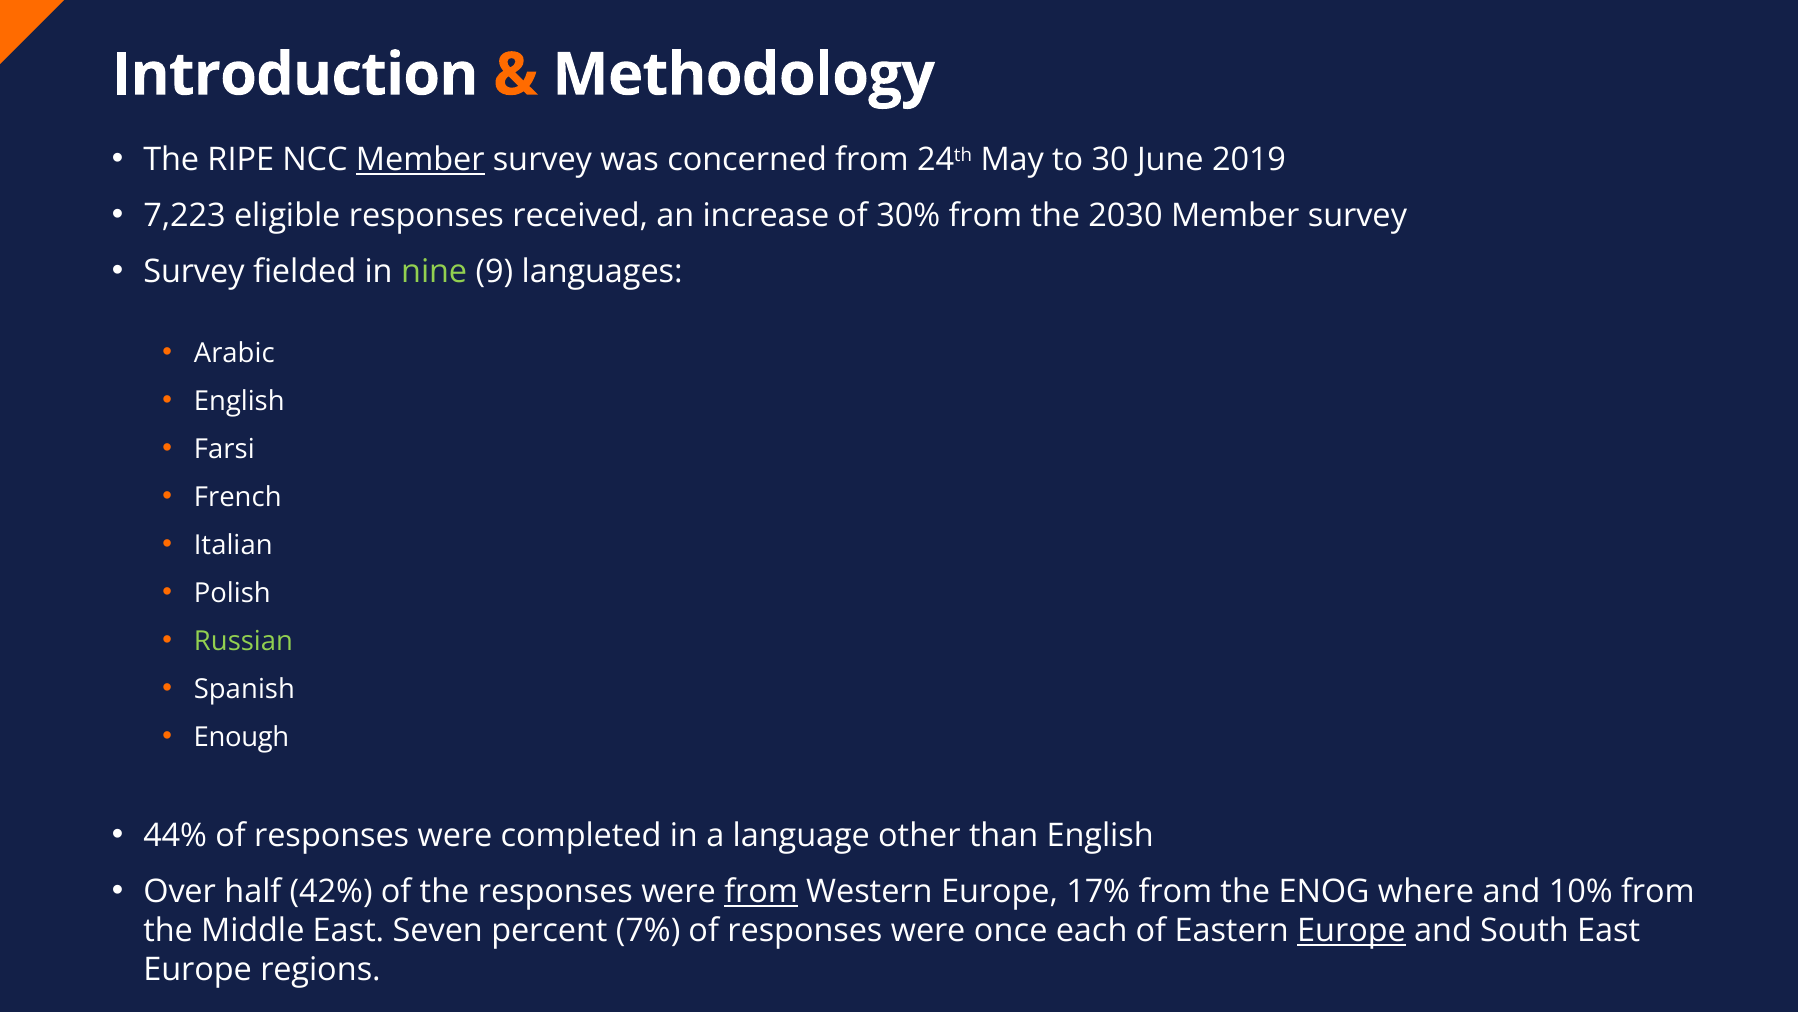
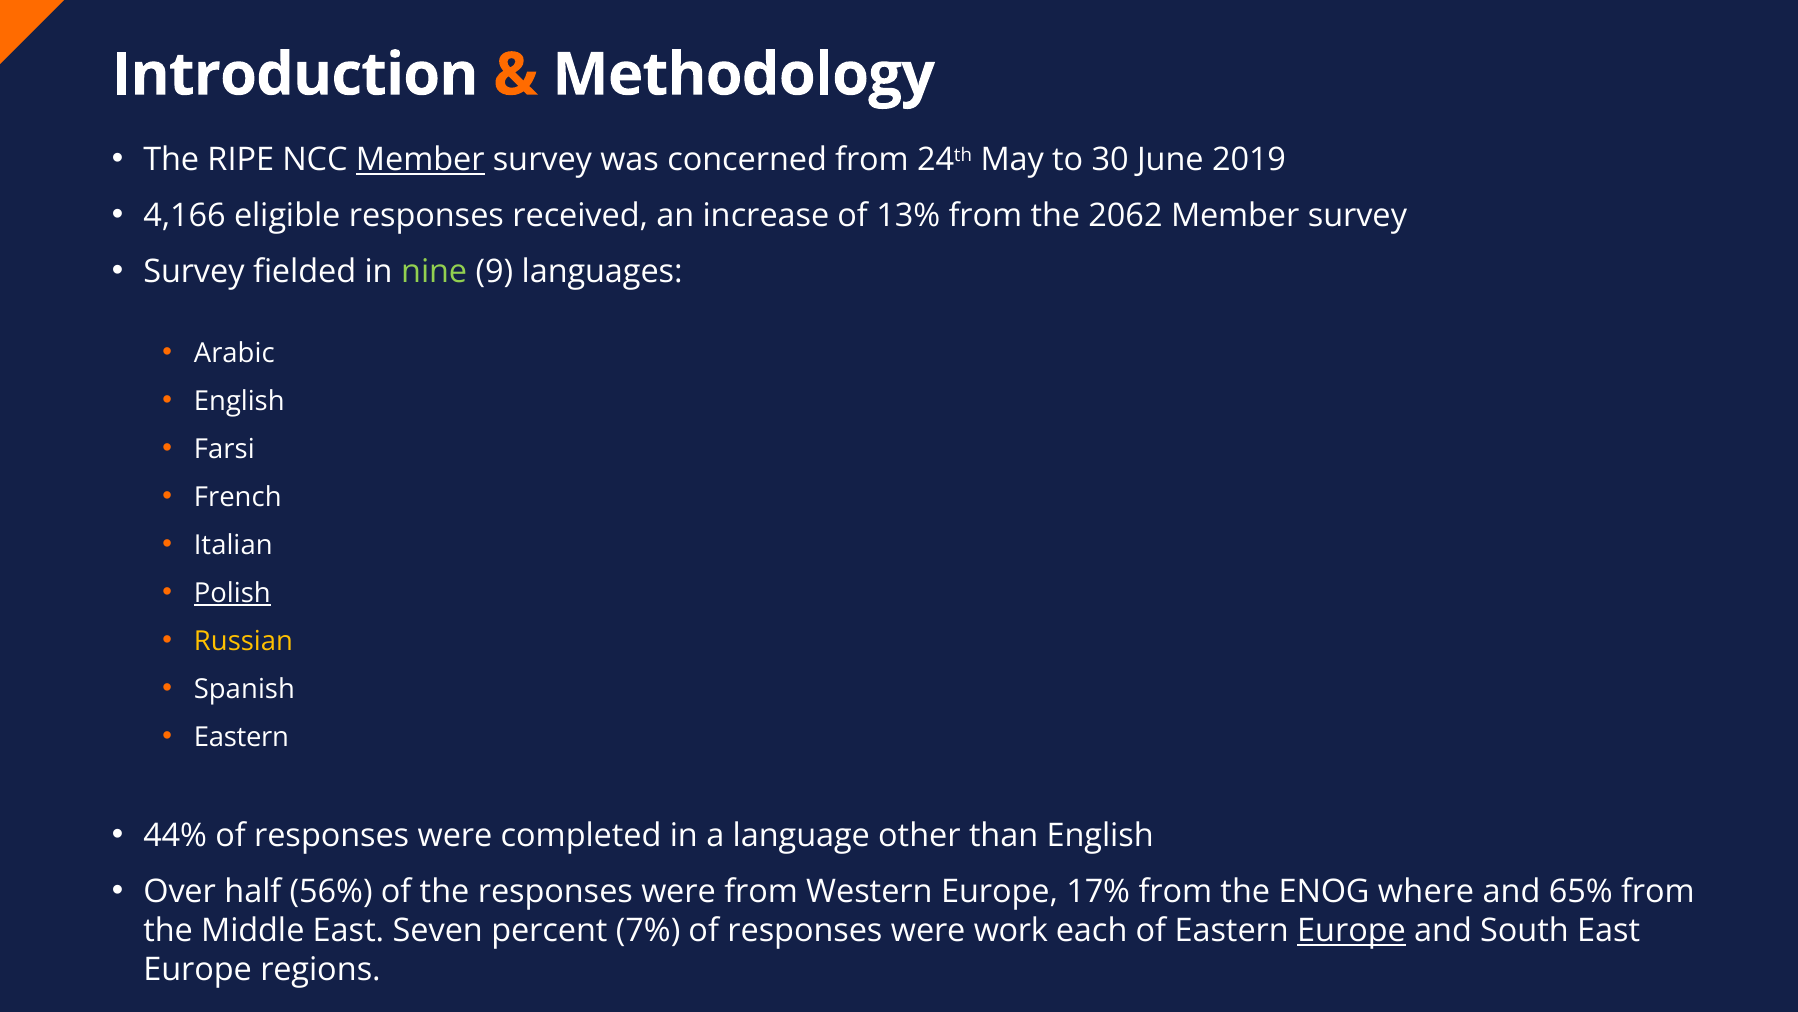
7,223: 7,223 -> 4,166 (185, 216)
30%: 30% -> 13% (908, 216)
2030: 2030 -> 2062 (1125, 216)
Polish underline: none -> present (232, 593)
Russian colour: light green -> yellow (244, 641)
Enough: Enough -> Eastern (241, 737)
42%: 42% -> 56% (331, 891)
from underline: present -> none (761, 891)
10%: 10% -> 65% (1581, 891)
once: once -> work (1011, 930)
